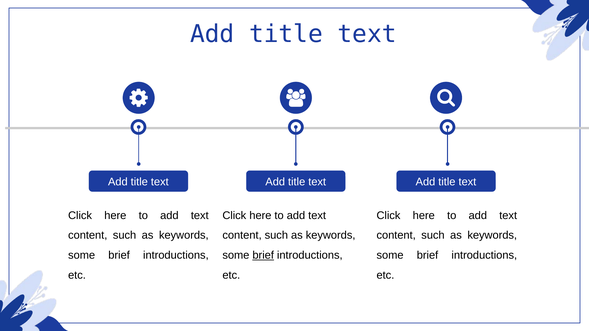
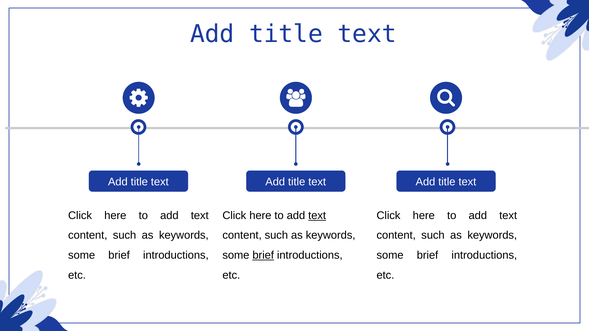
text underline: none -> present (317, 216)
